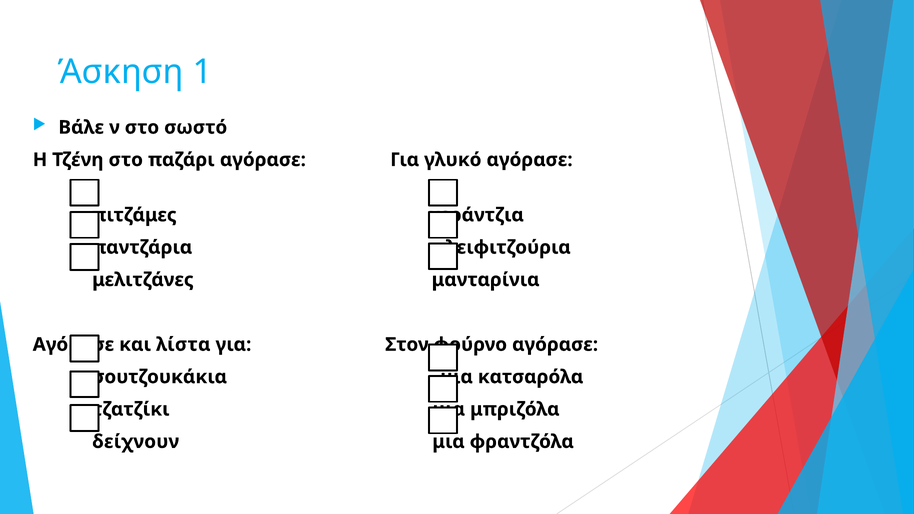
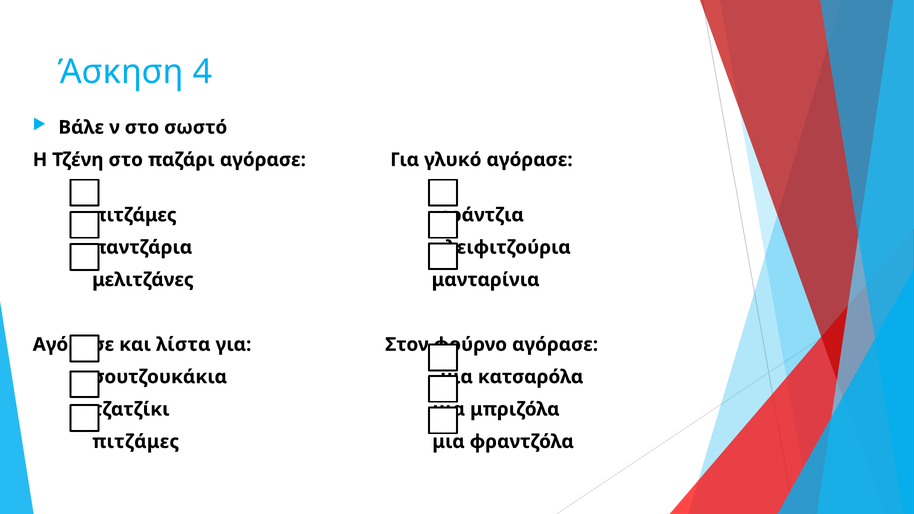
1: 1 -> 4 (202, 72)
δείχνουν: δείχνουν -> πιτζάμες (136, 442)
